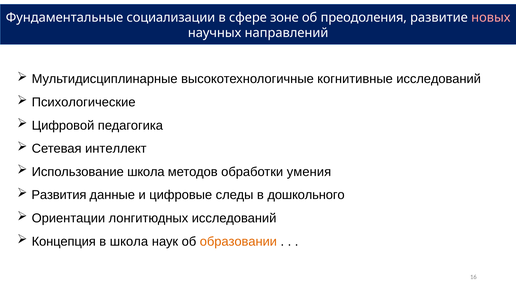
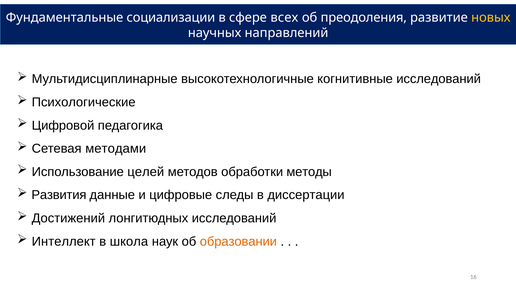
зоне: зоне -> всех (284, 17)
новых colour: pink -> yellow (491, 17)
интеллект: интеллект -> методами (116, 149)
Использование школа: школа -> целей (146, 172)
умения: умения -> методы (309, 172)
дошкольного: дошкольного -> диссертации (306, 195)
Ориентации: Ориентации -> Достижений (68, 218)
Концепция: Концепция -> Интеллект (64, 242)
